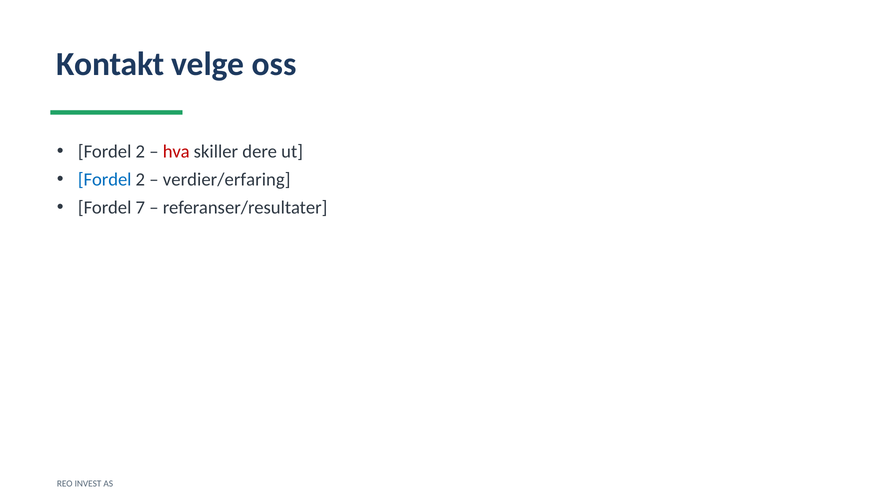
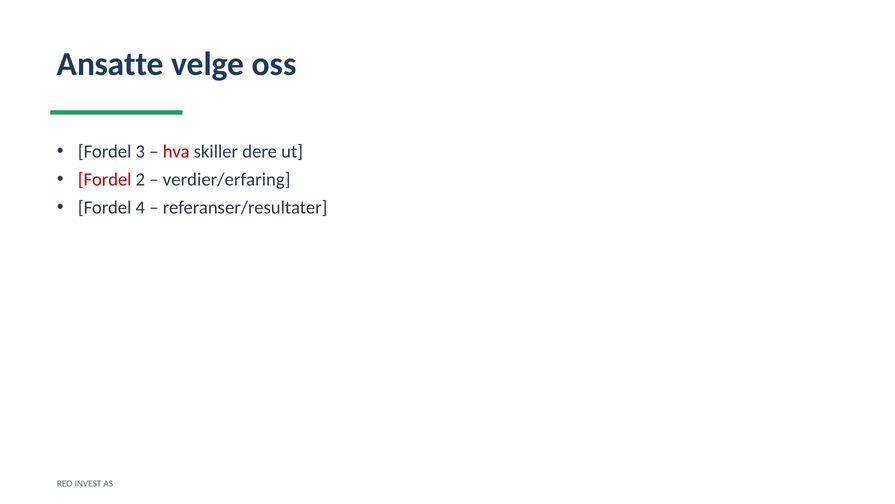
Kontakt: Kontakt -> Ansatte (110, 64)
2: 2 -> 3 (140, 152)
Fordel colour: blue -> red (105, 180)
7: 7 -> 4 (140, 208)
